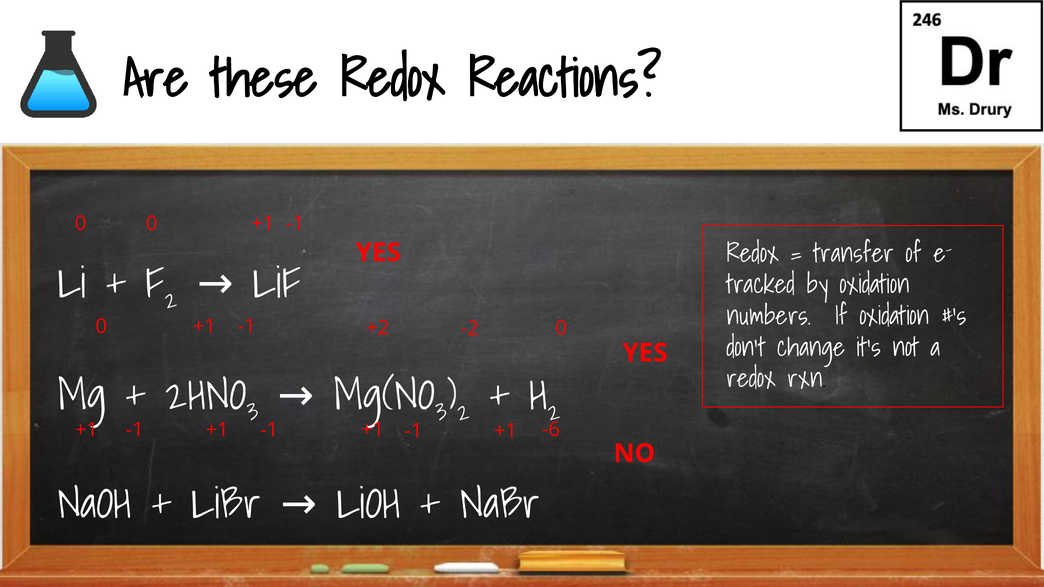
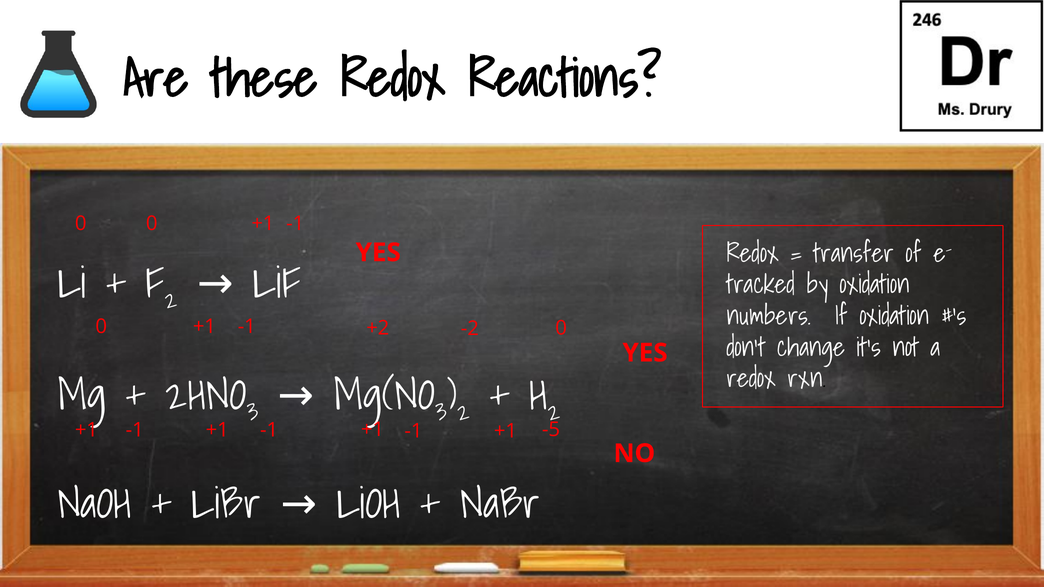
-6: -6 -> -5 (551, 430)
